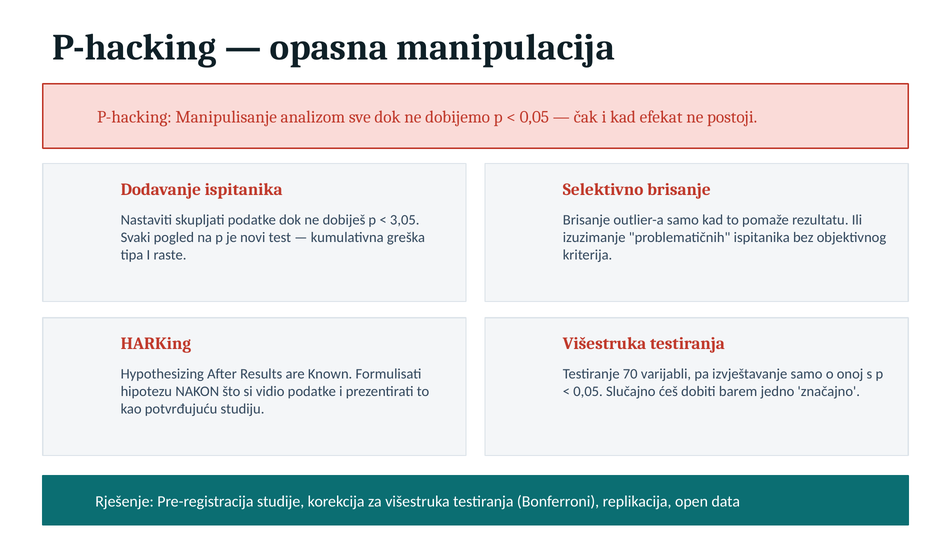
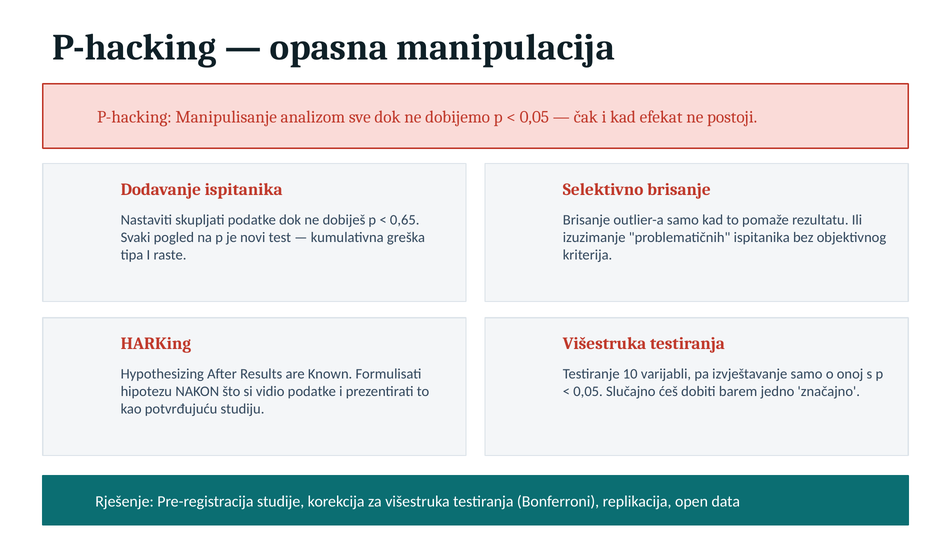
3,05: 3,05 -> 0,65 (405, 220)
70: 70 -> 10 (630, 374)
